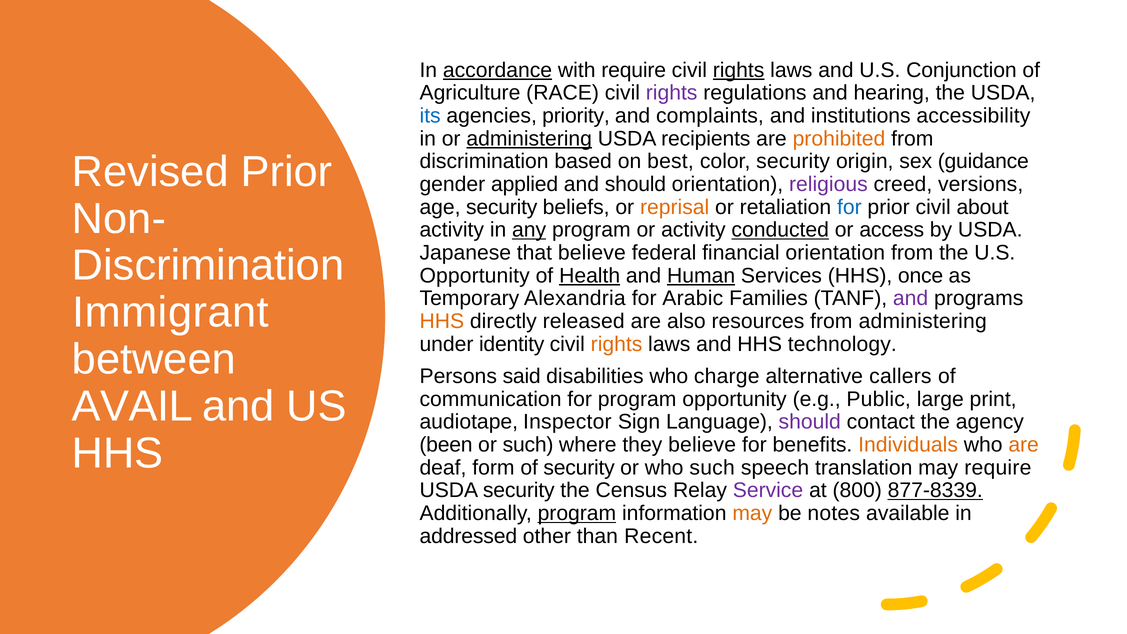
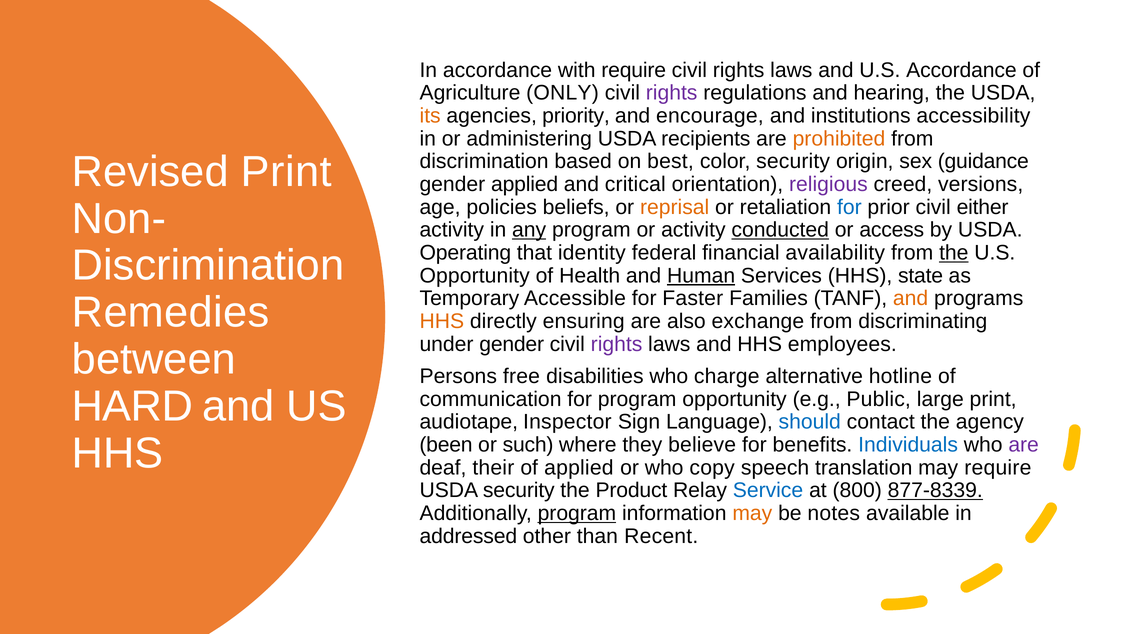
accordance underline: present -> none (497, 70)
rights underline: present -> none (739, 70)
U.S Conjunction: Conjunction -> Accordance (961, 70)
RACE: RACE -> ONLY (563, 93)
its colour: blue -> orange (430, 116)
complaints: complaints -> encourage (710, 116)
administering underline: present -> none (529, 139)
Revised Prior: Prior -> Print (286, 172)
and should: should -> critical (635, 184)
age security: security -> policies (502, 207)
about: about -> either (983, 207)
Japanese: Japanese -> Operating (465, 253)
that believe: believe -> identity (592, 253)
financial orientation: orientation -> availability (835, 253)
the underline: none -> present (954, 253)
Health underline: present -> none (590, 276)
once: once -> state (921, 276)
Alexandria: Alexandria -> Accessible (575, 298)
Arabic: Arabic -> Faster (693, 298)
and colour: purple -> orange (911, 298)
Immigrant: Immigrant -> Remedies (171, 313)
released: released -> ensuring (584, 321)
resources: resources -> exchange (758, 321)
from administering: administering -> discriminating (923, 321)
under identity: identity -> gender (512, 344)
rights colour: orange -> purple (617, 344)
technology: technology -> employees (842, 344)
said: said -> free (521, 376)
callers: callers -> hotline (900, 376)
AVAIL: AVAIL -> HARD (132, 406)
should colour: purple -> blue (810, 422)
Individuals colour: orange -> blue (908, 445)
are colour: orange -> purple (1024, 445)
form: form -> their (493, 468)
of security: security -> applied (579, 468)
who such: such -> copy (712, 468)
Census: Census -> Product (631, 490)
Service colour: purple -> blue (768, 490)
